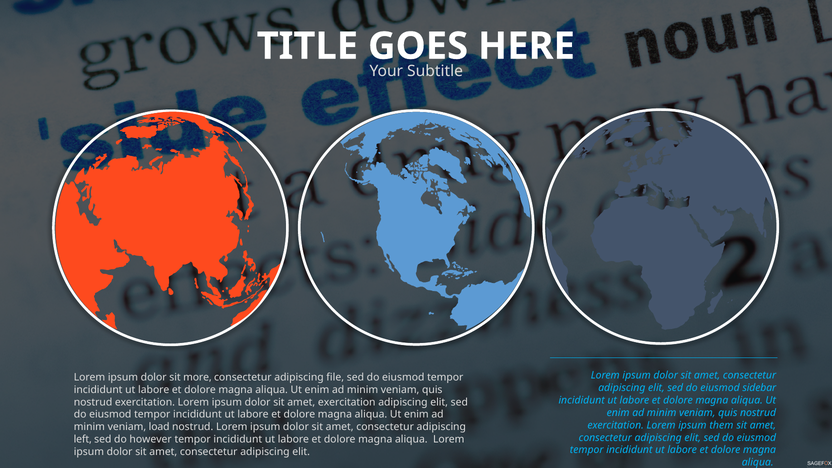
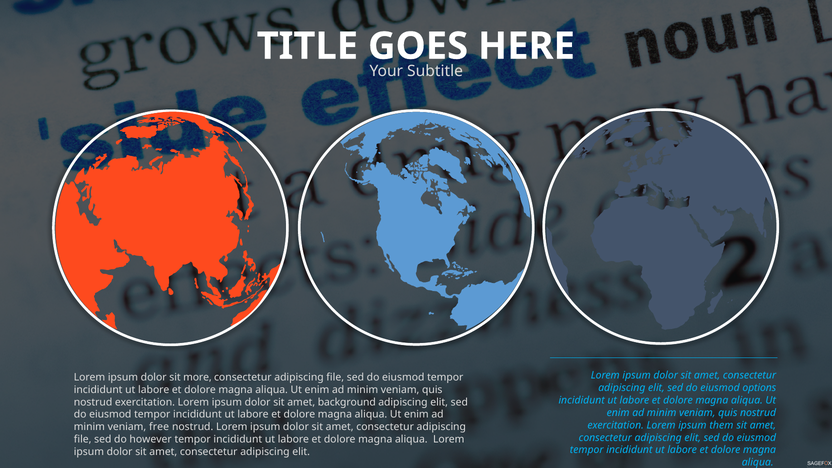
sidebar: sidebar -> options (759, 388)
amet exercitation: exercitation -> background (347, 402)
load: load -> free (159, 427)
left: left -> file (83, 440)
